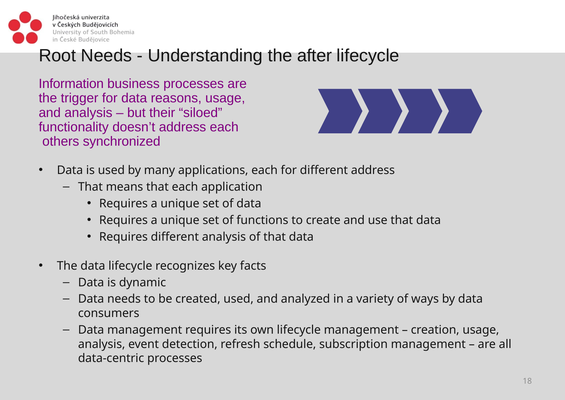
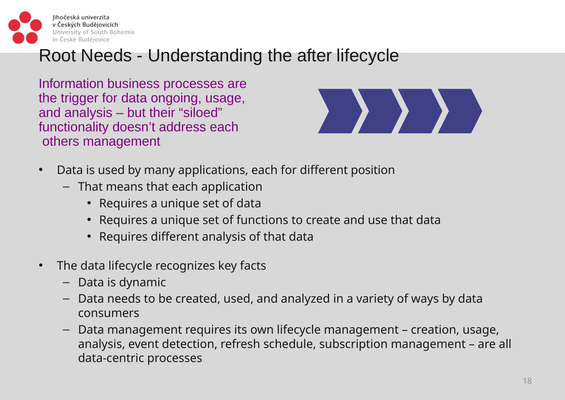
reasons: reasons -> ongoing (176, 98)
others synchronized: synchronized -> management (122, 141)
different address: address -> position (373, 170)
